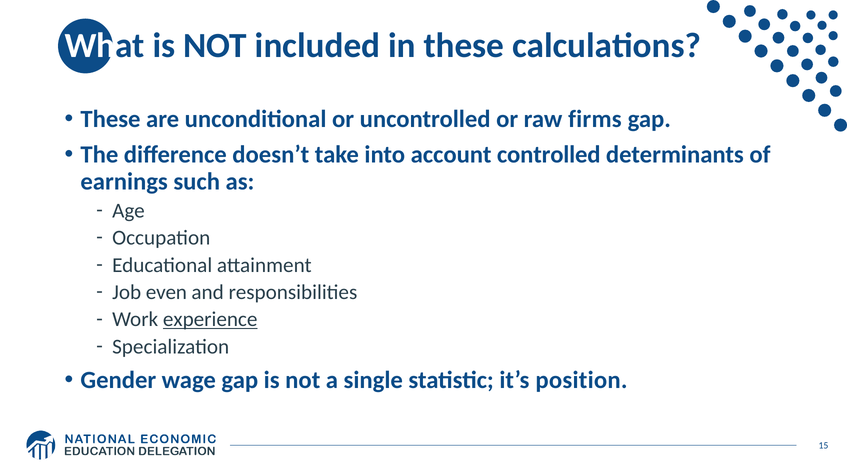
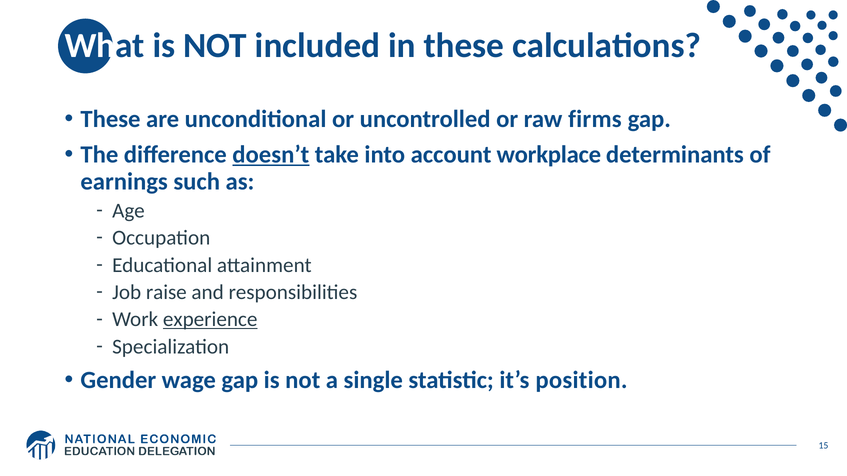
doesn’t underline: none -> present (271, 155)
controlled: controlled -> workplace (549, 155)
even: even -> raise (166, 293)
